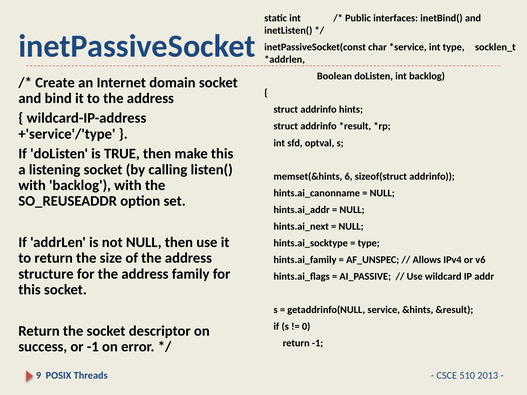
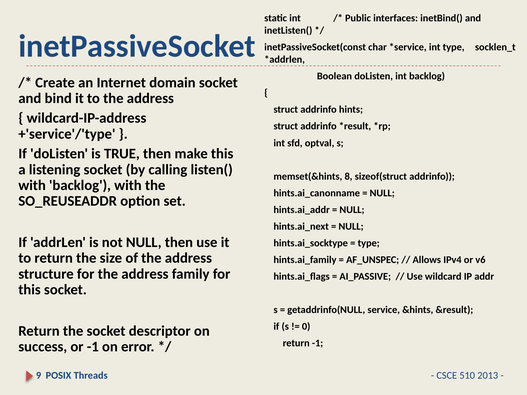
6: 6 -> 8 (349, 176)
